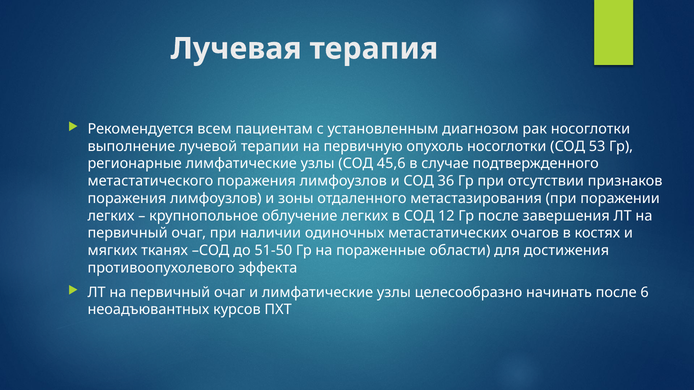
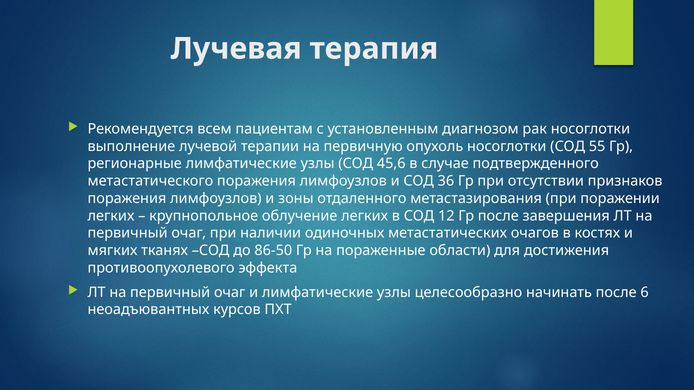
53: 53 -> 55 (597, 147)
51-50: 51-50 -> 86-50 (273, 251)
